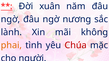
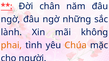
xuân: xuân -> chân (50, 6)
nương: nương -> những (77, 19)
Chúa colour: red -> orange (76, 45)
